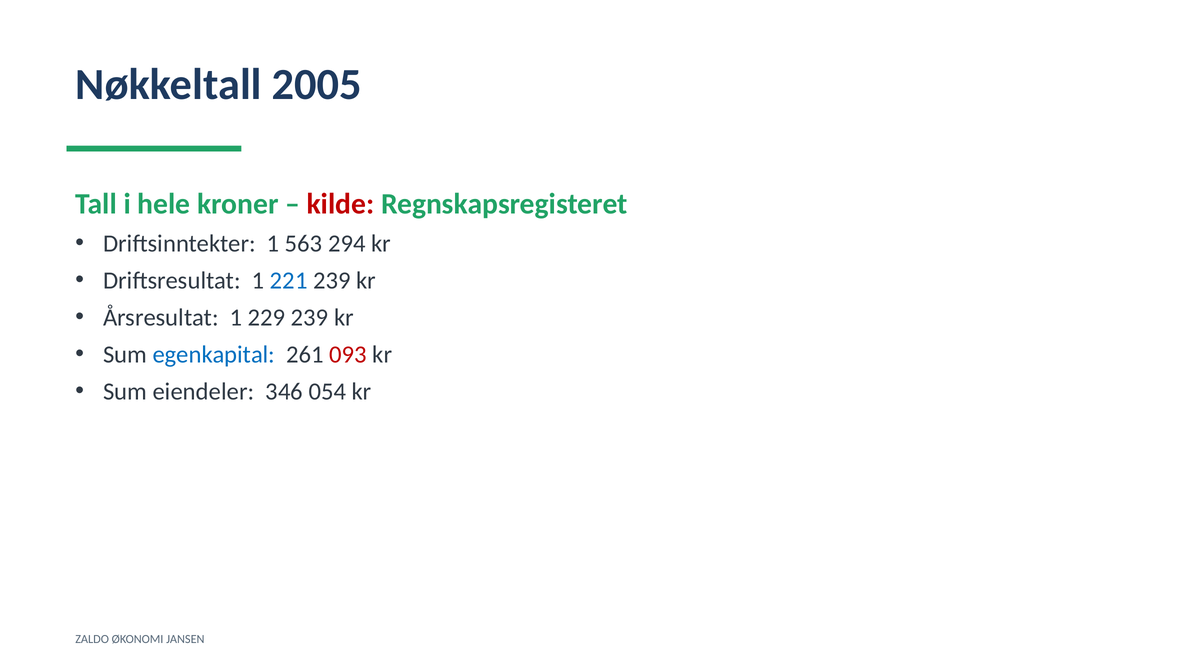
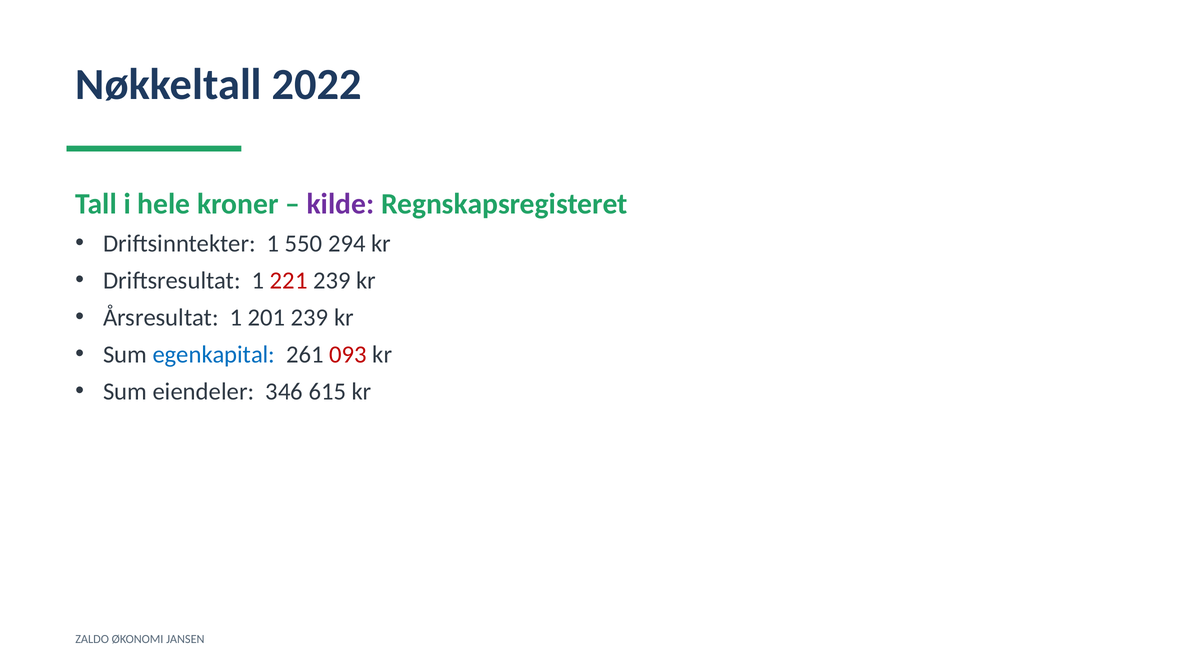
2005: 2005 -> 2022 (317, 85)
kilde colour: red -> purple (340, 204)
563: 563 -> 550 (304, 243)
221 colour: blue -> red (289, 280)
229: 229 -> 201 (267, 318)
054: 054 -> 615 (327, 392)
